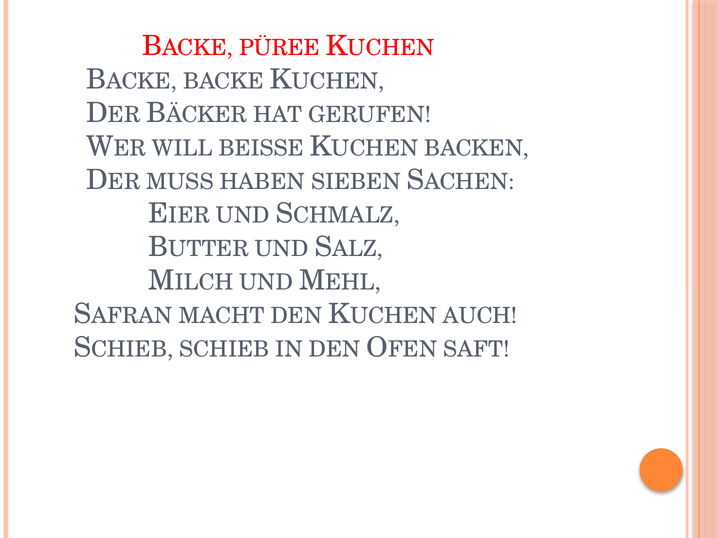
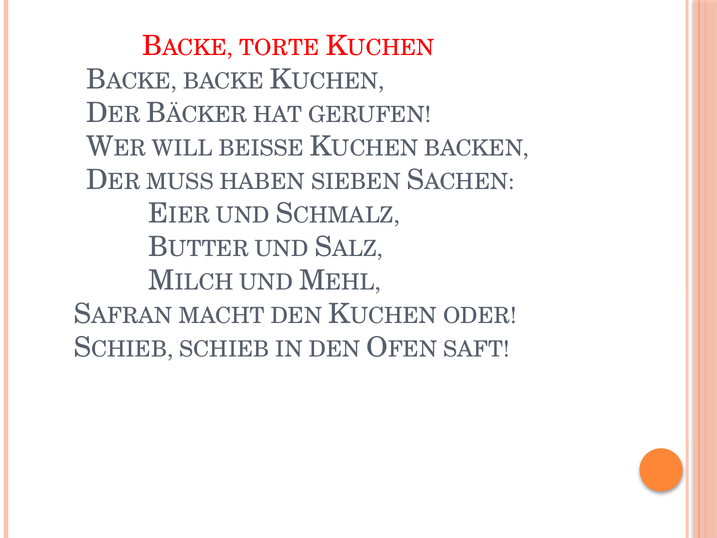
PÜREE: PÜREE -> TORTE (279, 48)
AUCH: AUCH -> ODER (480, 316)
